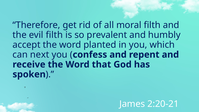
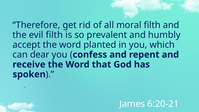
next: next -> dear (40, 55)
2:20-21: 2:20-21 -> 6:20-21 (163, 104)
